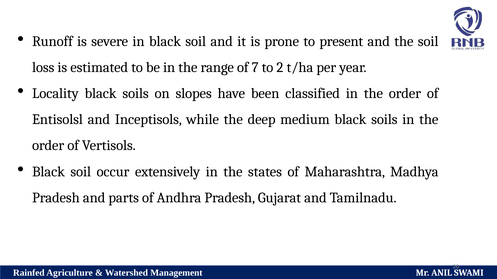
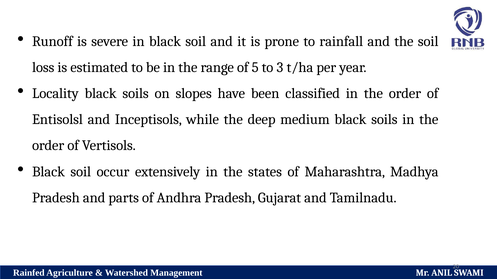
present: present -> rainfall (341, 41)
7: 7 -> 5 (255, 68)
2: 2 -> 3 (280, 68)
